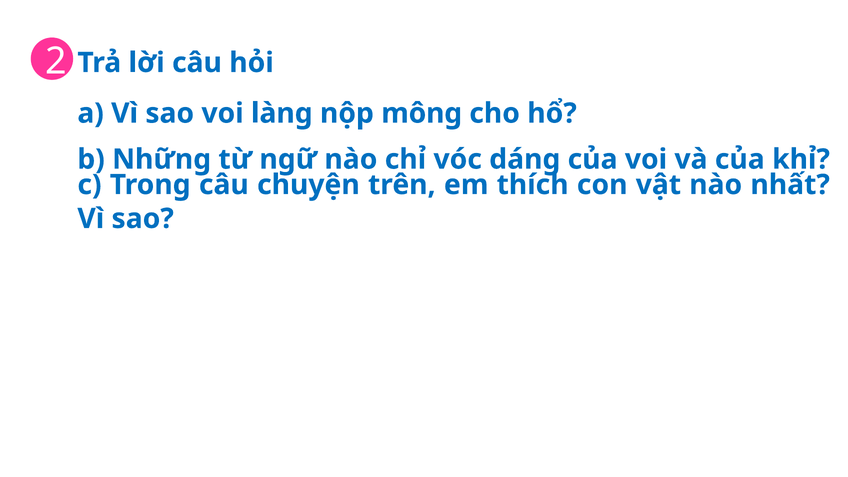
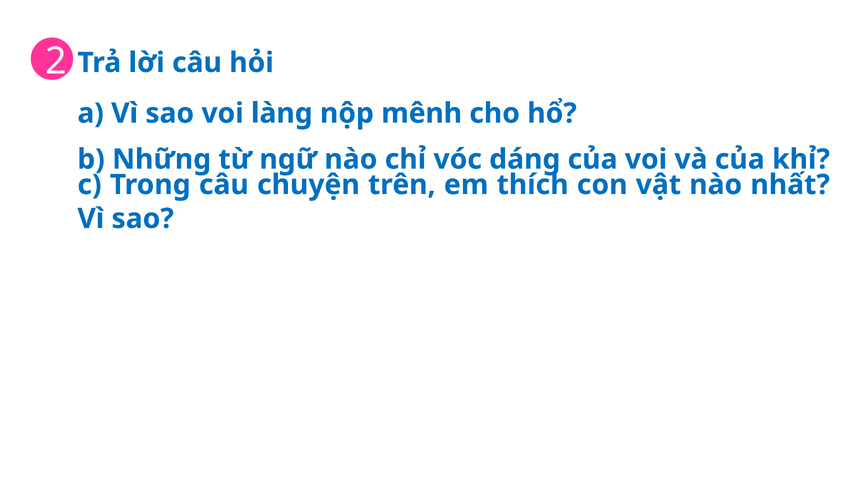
mông: mông -> mênh (422, 113)
